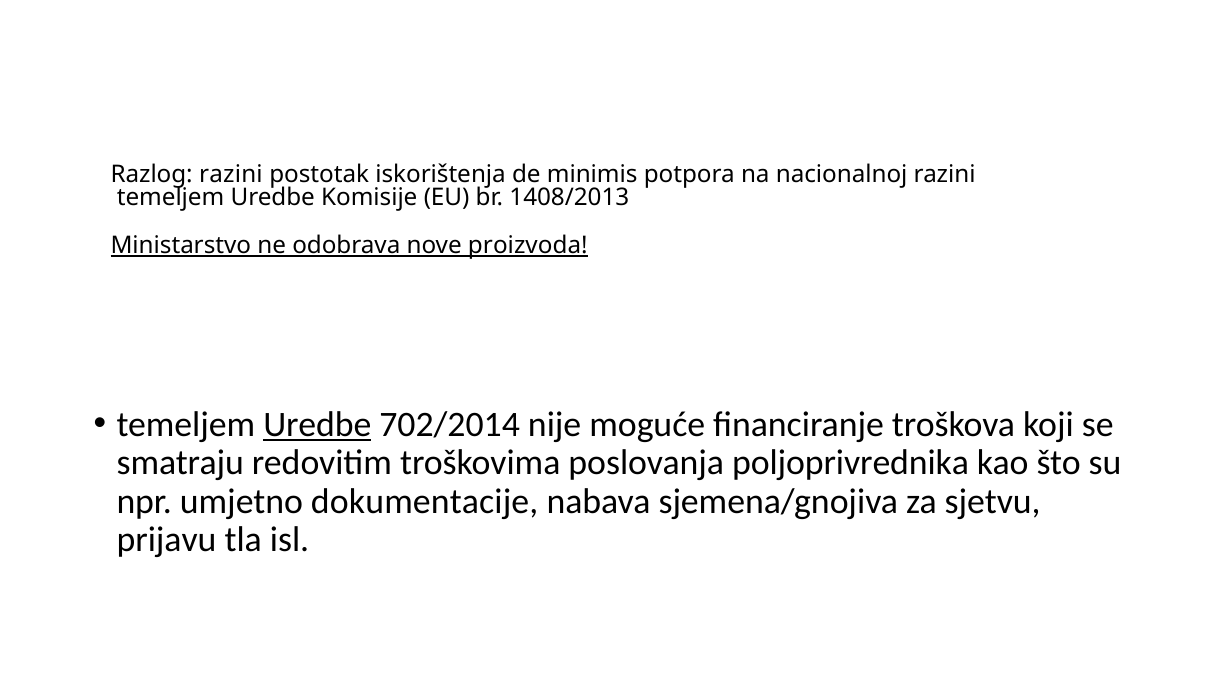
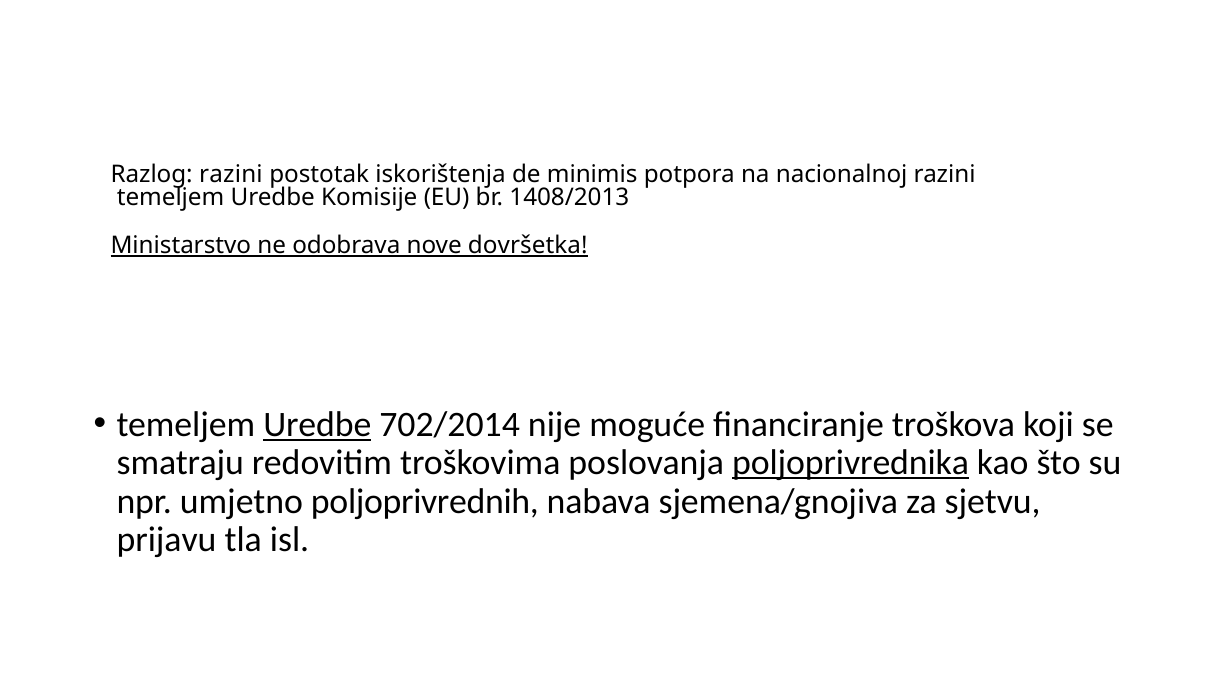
proizvoda: proizvoda -> dovršetka (528, 245)
poljoprivrednika underline: none -> present (851, 463)
dokumentacije: dokumentacije -> poljoprivrednih (425, 502)
